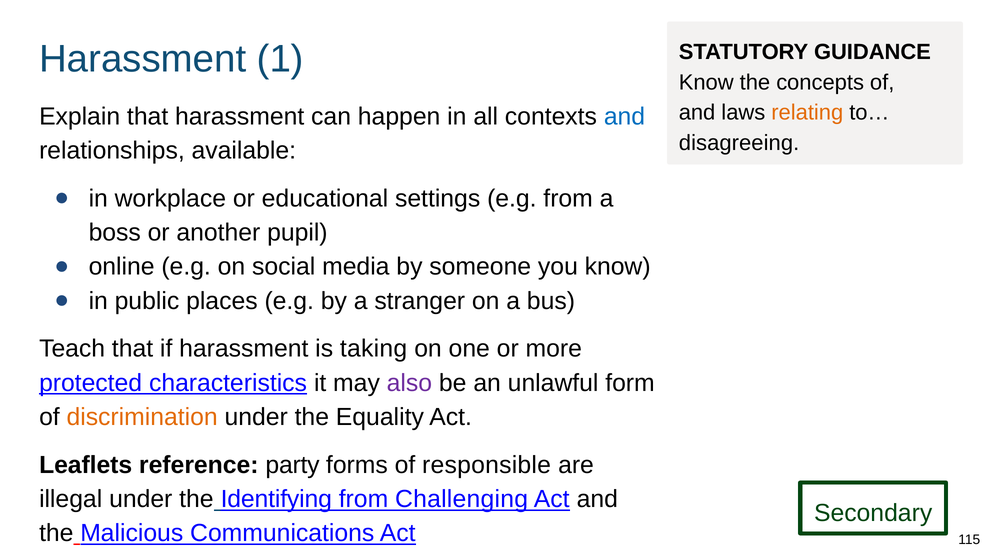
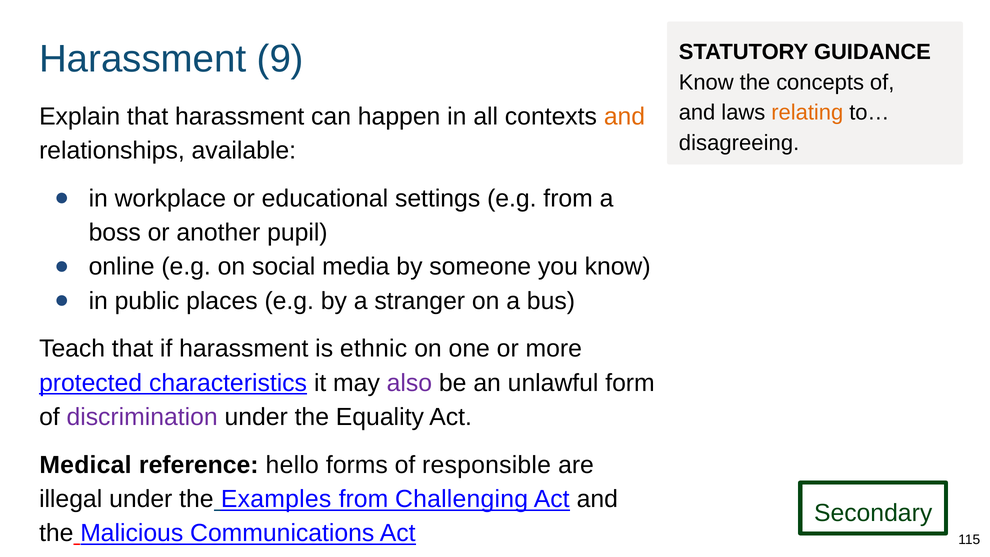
1: 1 -> 9 (280, 59)
and colour: blue -> orange (624, 116)
taking: taking -> ethnic (374, 349)
discrimination colour: orange -> purple (142, 417)
Leaflets: Leaflets -> Medical (85, 465)
party: party -> hello (292, 465)
Identifying: Identifying -> Examples (276, 499)
